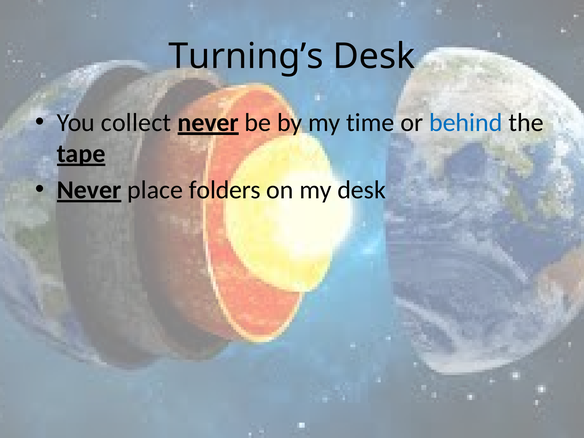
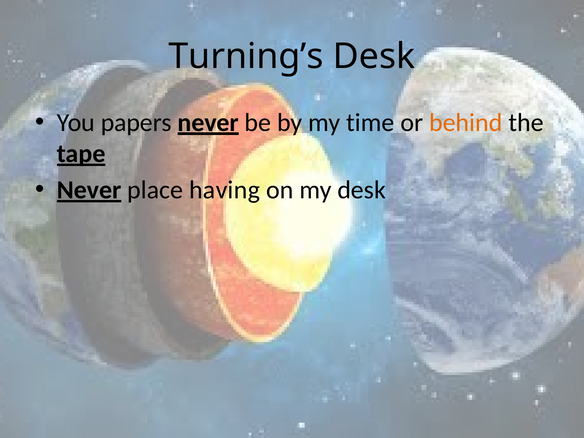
collect: collect -> papers (136, 123)
behind colour: blue -> orange (466, 123)
folders: folders -> having (225, 190)
